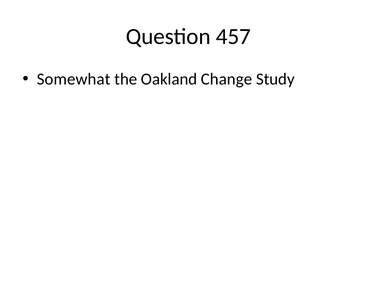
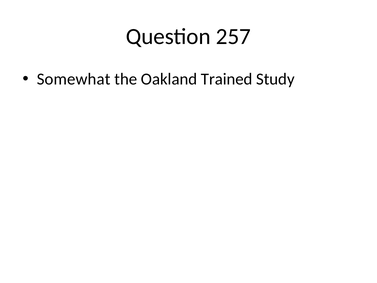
457: 457 -> 257 (233, 36)
Change: Change -> Trained (227, 79)
